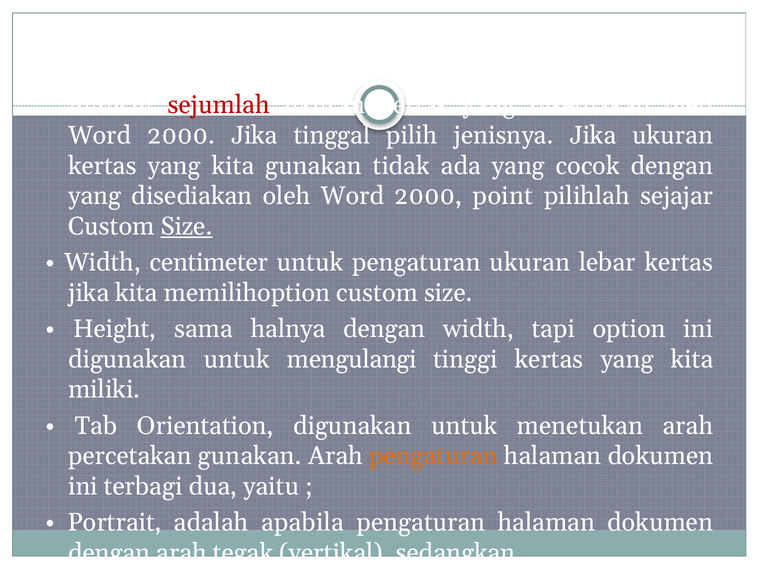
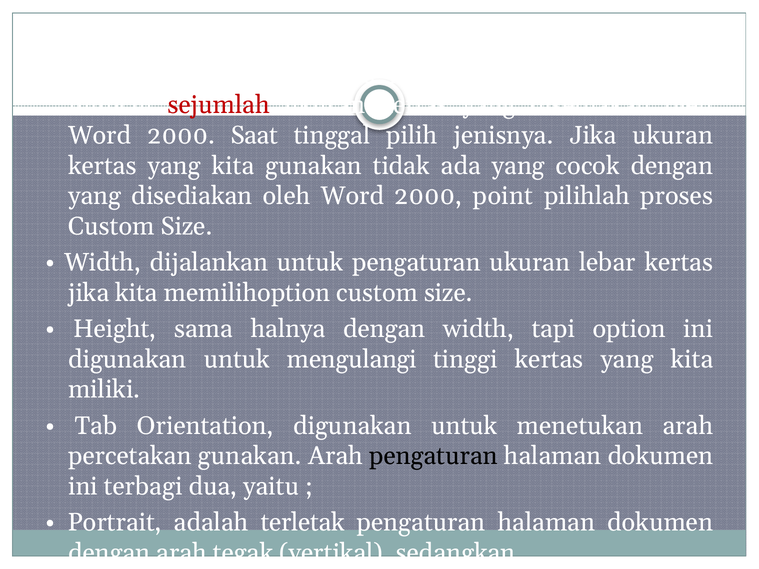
2000 Jika: Jika -> Saat (254, 135)
sejajar: sejajar -> proses (677, 196)
Size underline: present -> none (187, 227)
centimeter: centimeter -> dijalankan (209, 263)
pengaturan colour: orange -> black (433, 456)
apabila: apabila -> terletak (303, 523)
